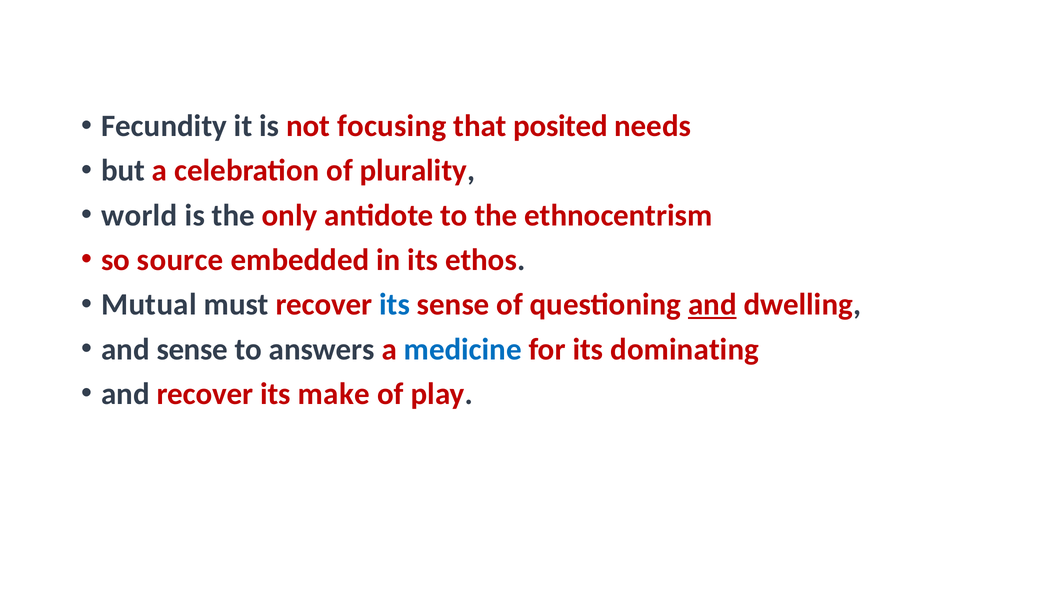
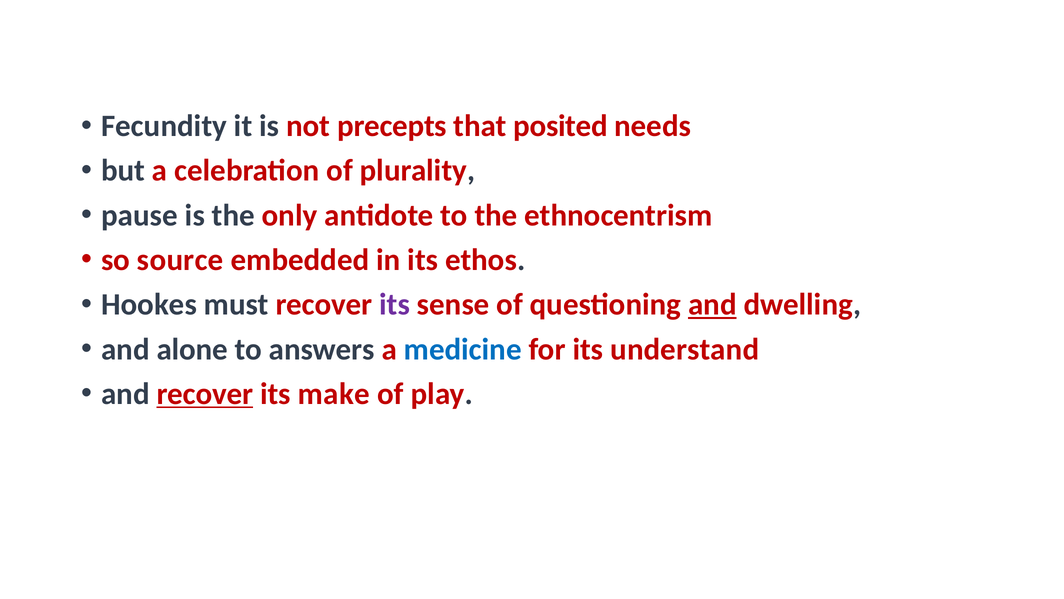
focusing: focusing -> precepts (392, 126)
world: world -> pause (139, 215)
Mutual: Mutual -> Hookes (149, 304)
its colour: blue -> purple (395, 304)
and sense: sense -> alone (192, 349)
dominating: dominating -> understand (685, 349)
recover underline: none -> present (205, 394)
